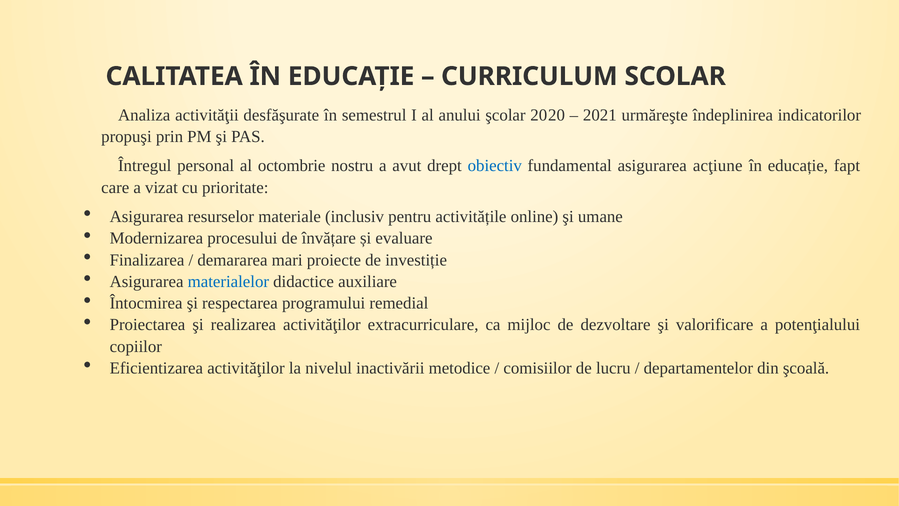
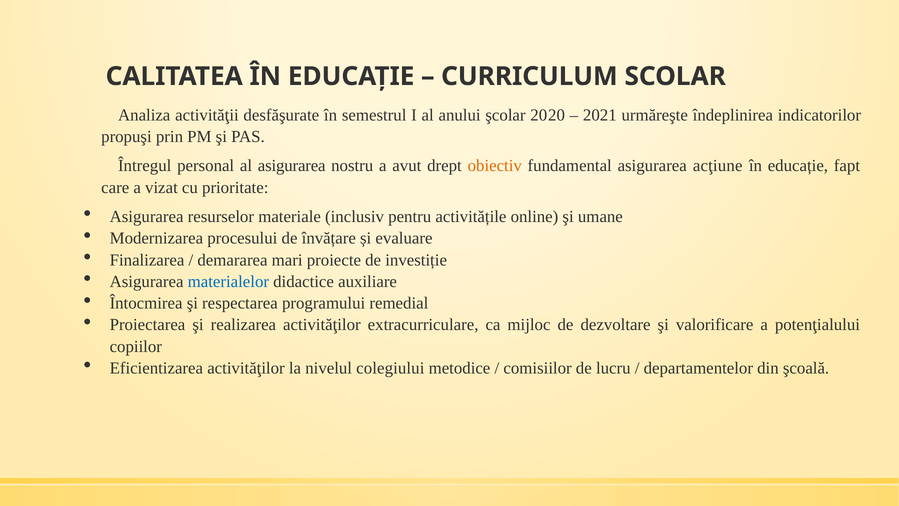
al octombrie: octombrie -> asigurarea (292, 166)
obiectiv colour: blue -> orange (495, 166)
inactivării: inactivării -> colegiului (390, 368)
